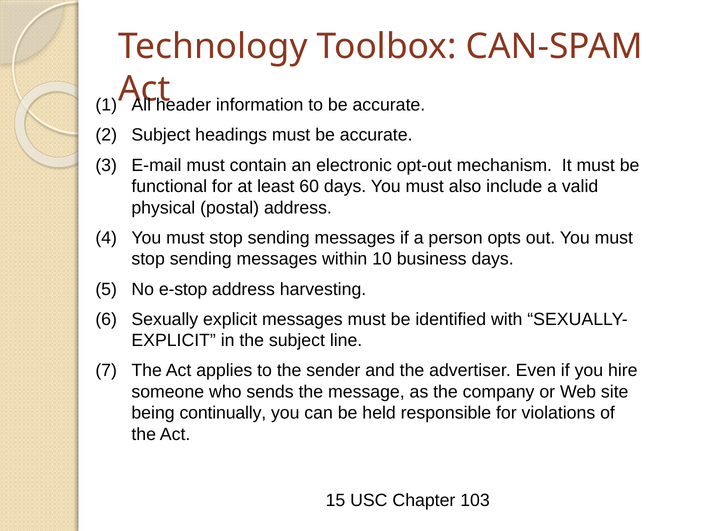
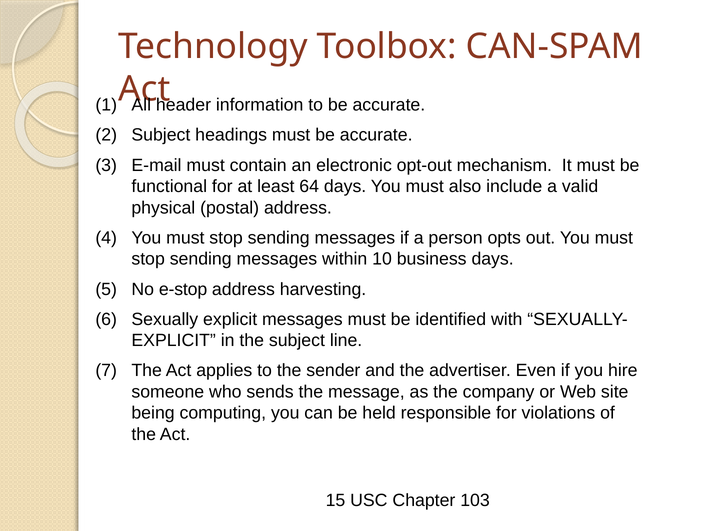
60: 60 -> 64 (309, 186)
continually: continually -> computing (223, 413)
